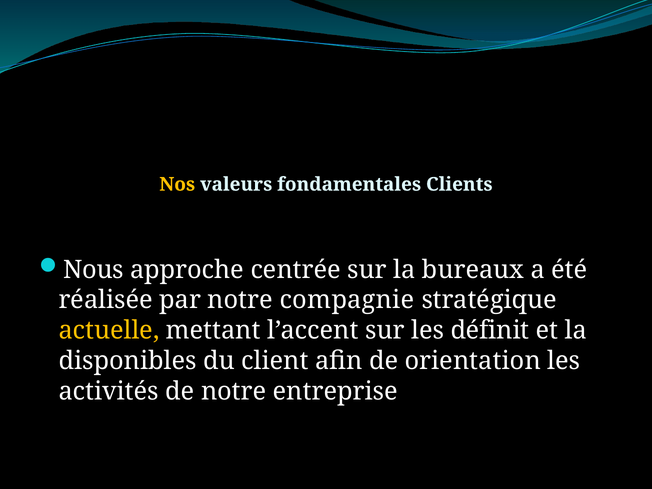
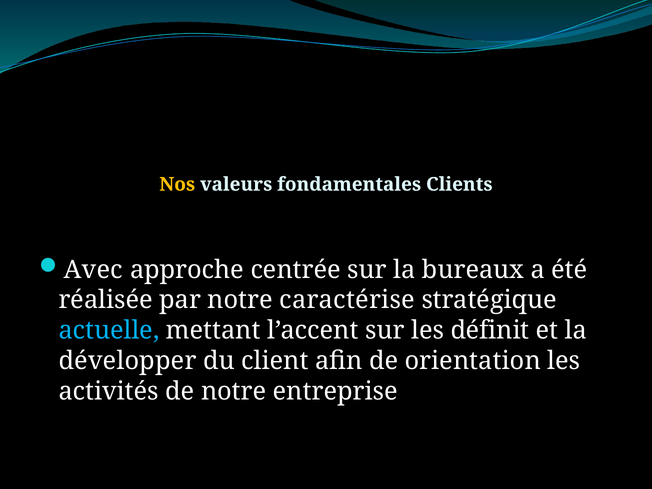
Nous: Nous -> Avec (93, 270)
compagnie: compagnie -> caractérise (347, 300)
actuelle colour: yellow -> light blue (109, 331)
disponibles: disponibles -> développer (128, 361)
